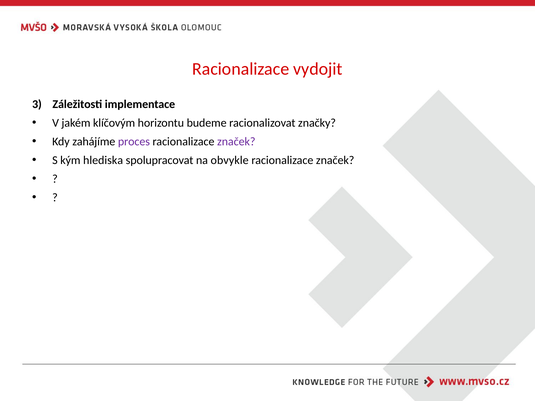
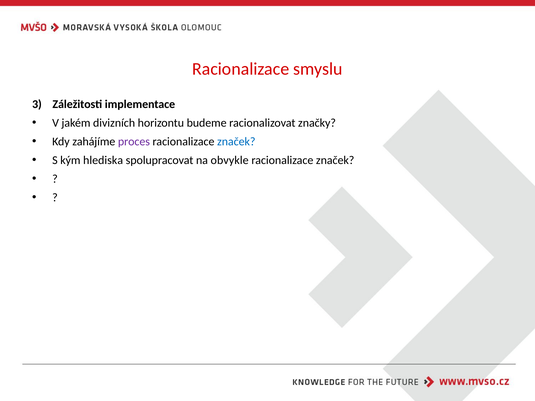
vydojit: vydojit -> smyslu (318, 69)
klíčovým: klíčovým -> divizních (114, 123)
značek colour: purple -> blue (236, 142)
